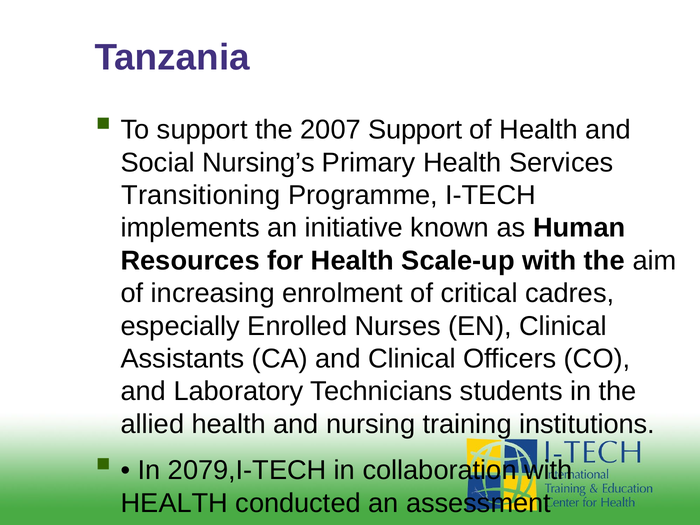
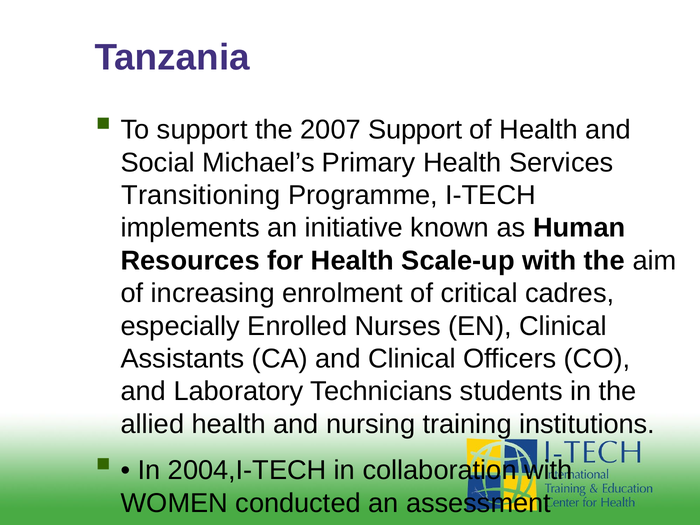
Nursing’s: Nursing’s -> Michael’s (258, 163)
2079,I-TECH: 2079,I-TECH -> 2004,I-TECH (247, 470)
HEALTH: HEALTH -> WOMEN (174, 503)
